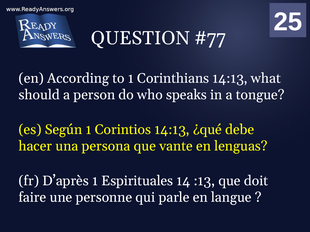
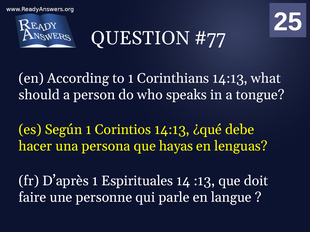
vante: vante -> hayas (176, 146)
